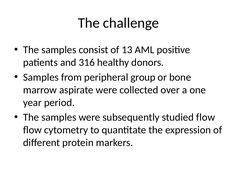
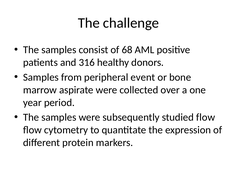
13: 13 -> 68 (127, 50)
group: group -> event (143, 77)
